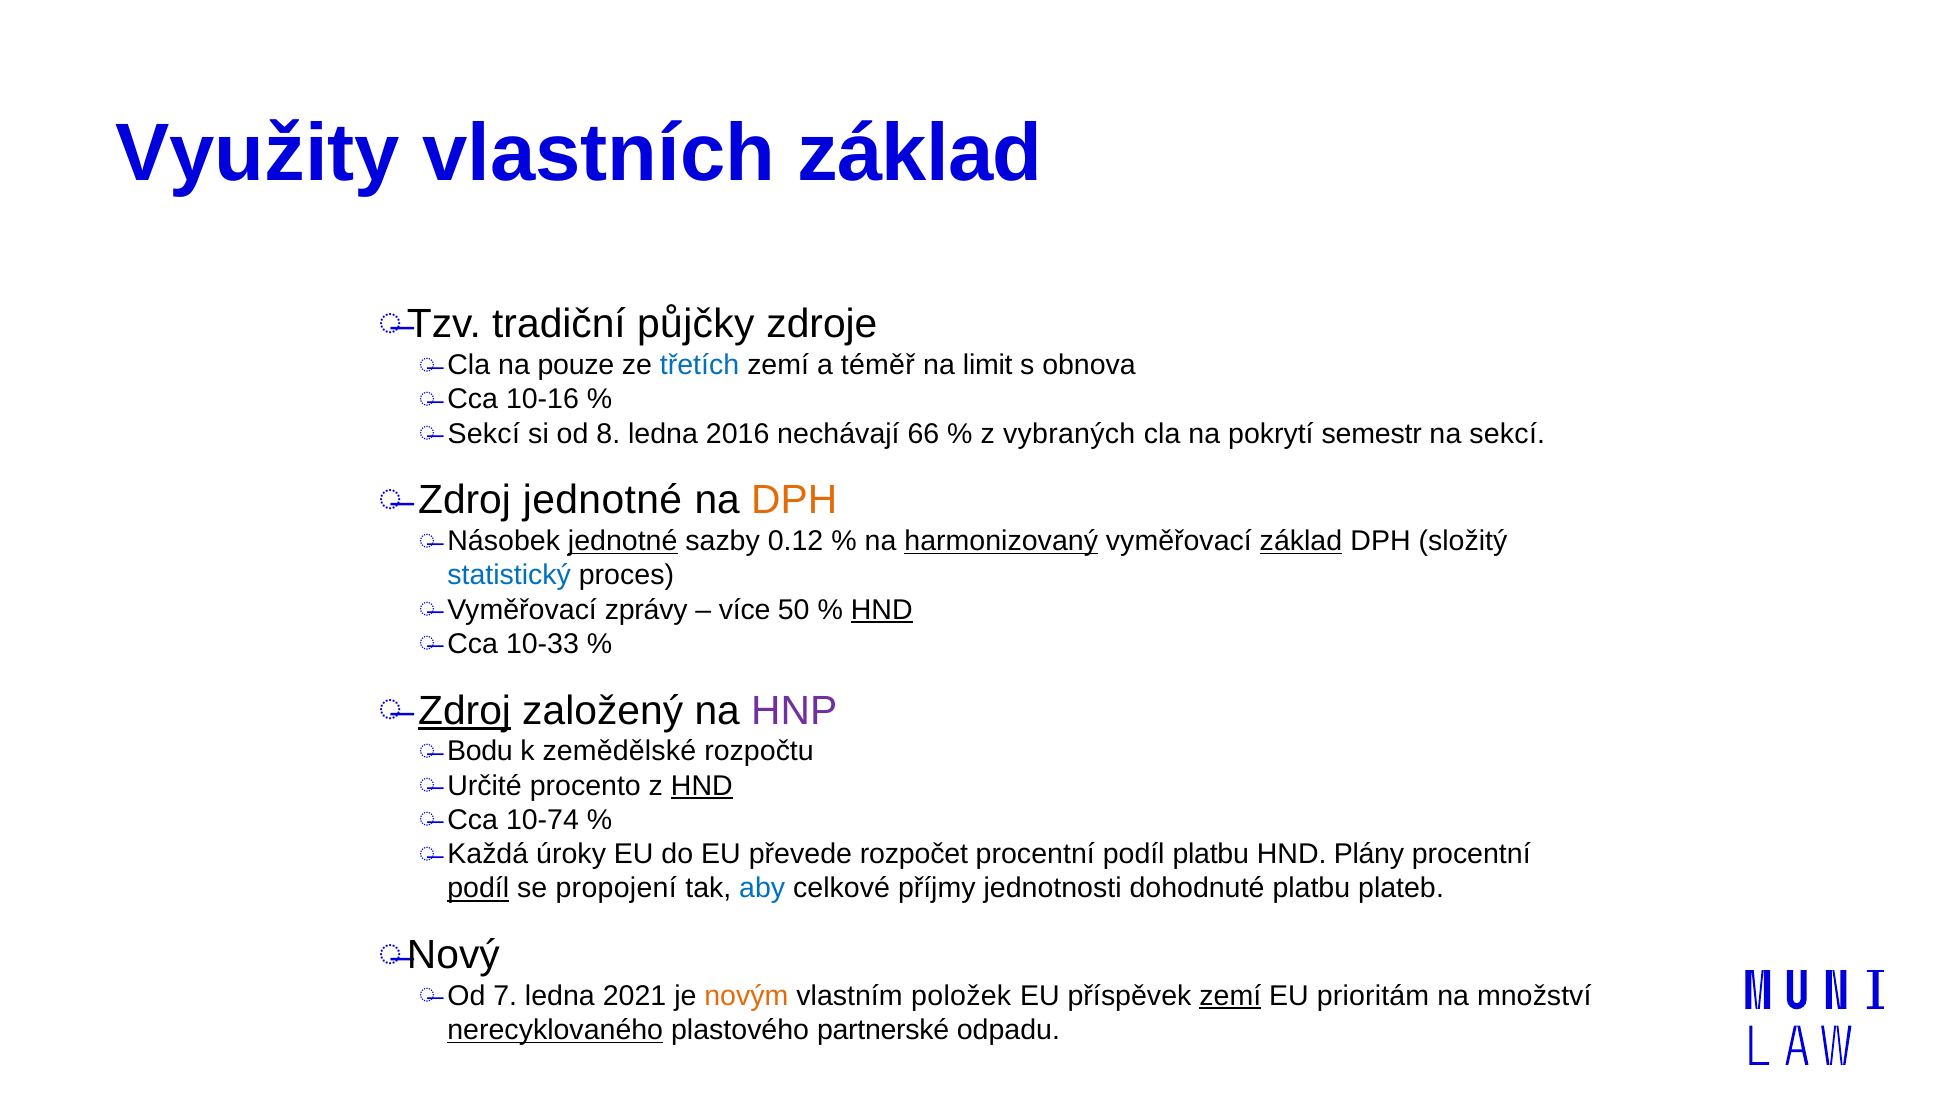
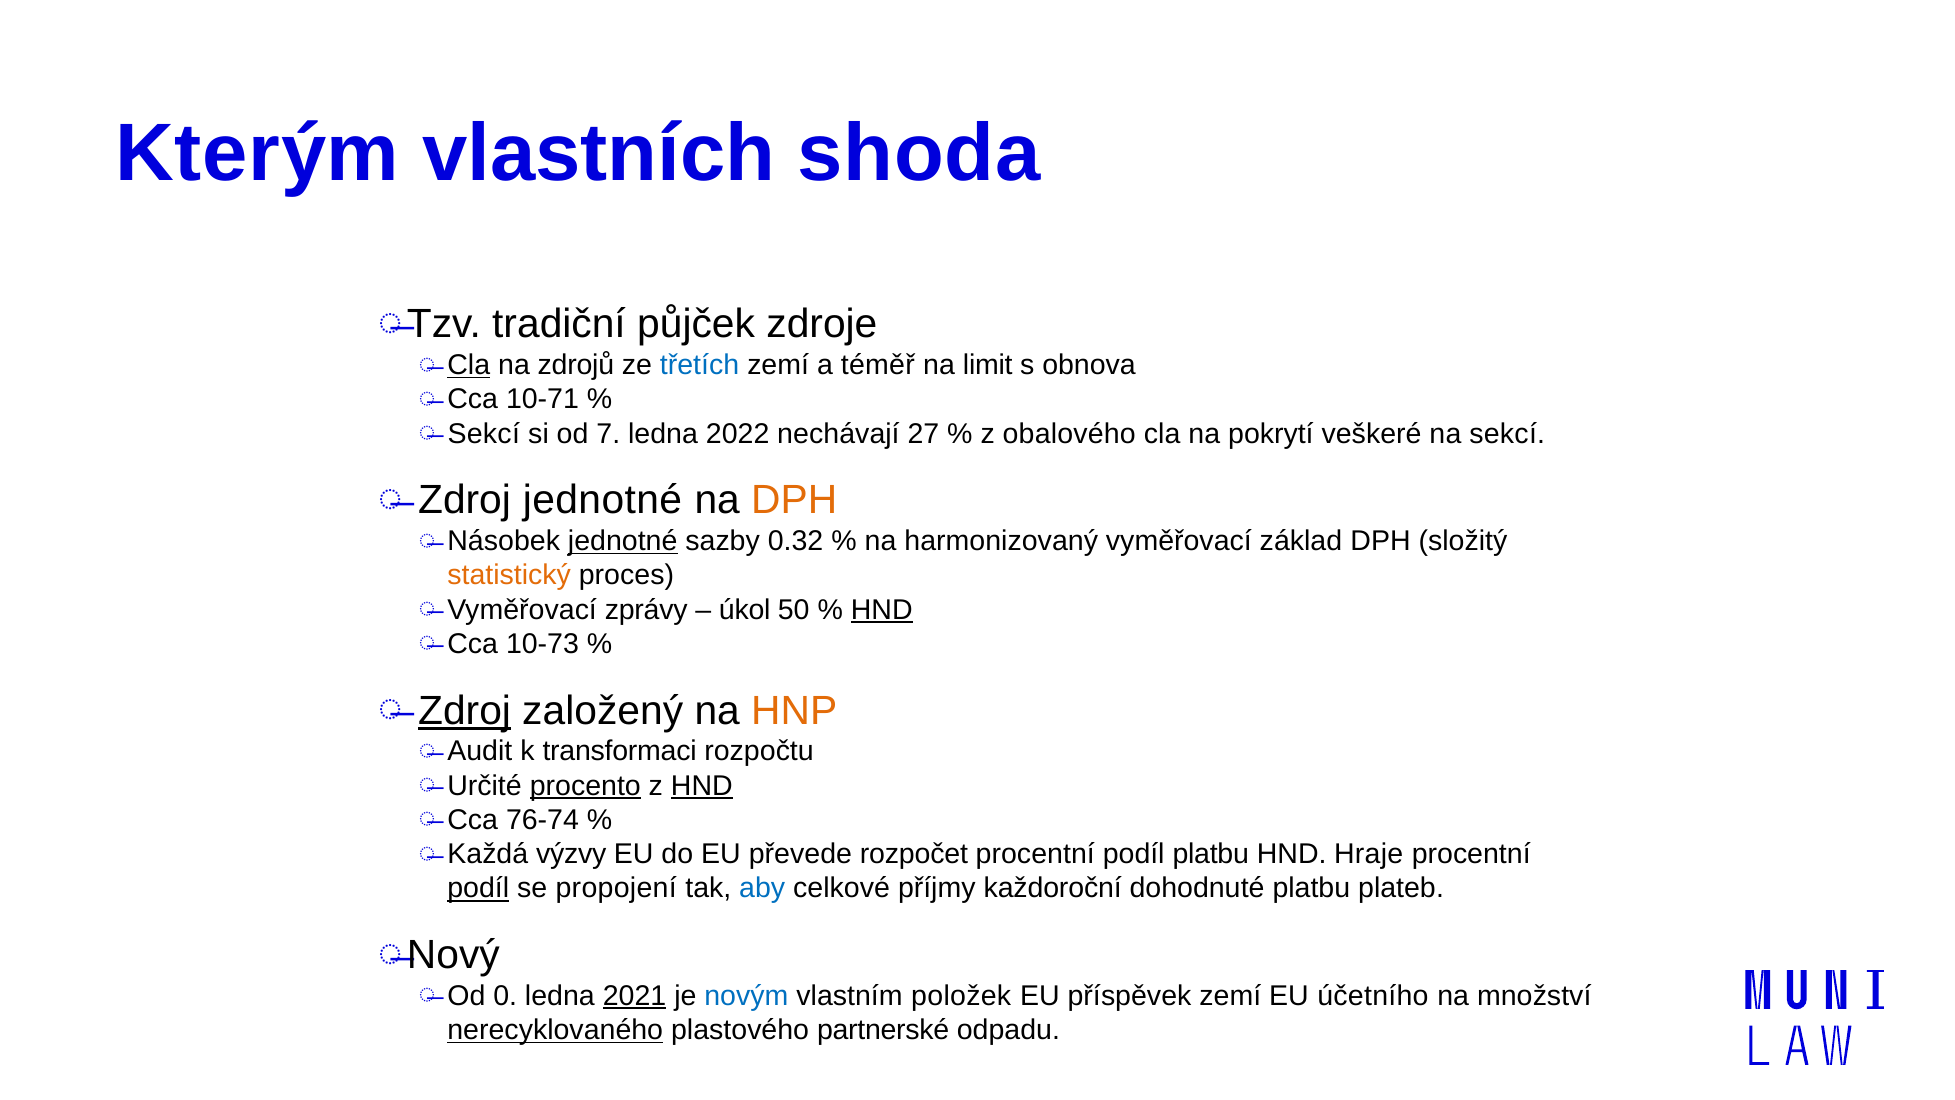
Využity: Využity -> Kterým (257, 154)
vlastních základ: základ -> shoda (919, 154)
půjčky: půjčky -> půjček (696, 324)
Cla underline: none -> present (469, 365)
pouze: pouze -> zdrojů (576, 365)
10-16: 10-16 -> 10-71 (542, 399)
8: 8 -> 7 (608, 434)
2016: 2016 -> 2022 (738, 434)
66: 66 -> 27 (923, 434)
vybraných: vybraných -> obalového (1069, 434)
semestr: semestr -> veškeré (1372, 434)
0.12: 0.12 -> 0.32 (796, 541)
harmonizovaný underline: present -> none (1001, 541)
základ underline: present -> none (1301, 541)
statistický colour: blue -> orange (509, 575)
více: více -> úkol (745, 610)
10-33: 10-33 -> 10-73 (542, 644)
HNP colour: purple -> orange (794, 711)
Bodu: Bodu -> Audit (480, 751)
zemědělské: zemědělské -> transformaci (620, 751)
procento underline: none -> present (585, 786)
10-74: 10-74 -> 76-74 (542, 820)
úroky: úroky -> výzvy (571, 854)
Plány: Plány -> Hraje (1369, 854)
jednotnosti: jednotnosti -> každoroční (1053, 888)
7: 7 -> 0 (505, 996)
2021 underline: none -> present (635, 996)
novým colour: orange -> blue (746, 996)
zemí underline: present -> none (1230, 996)
prioritám: prioritám -> účetního (1373, 996)
